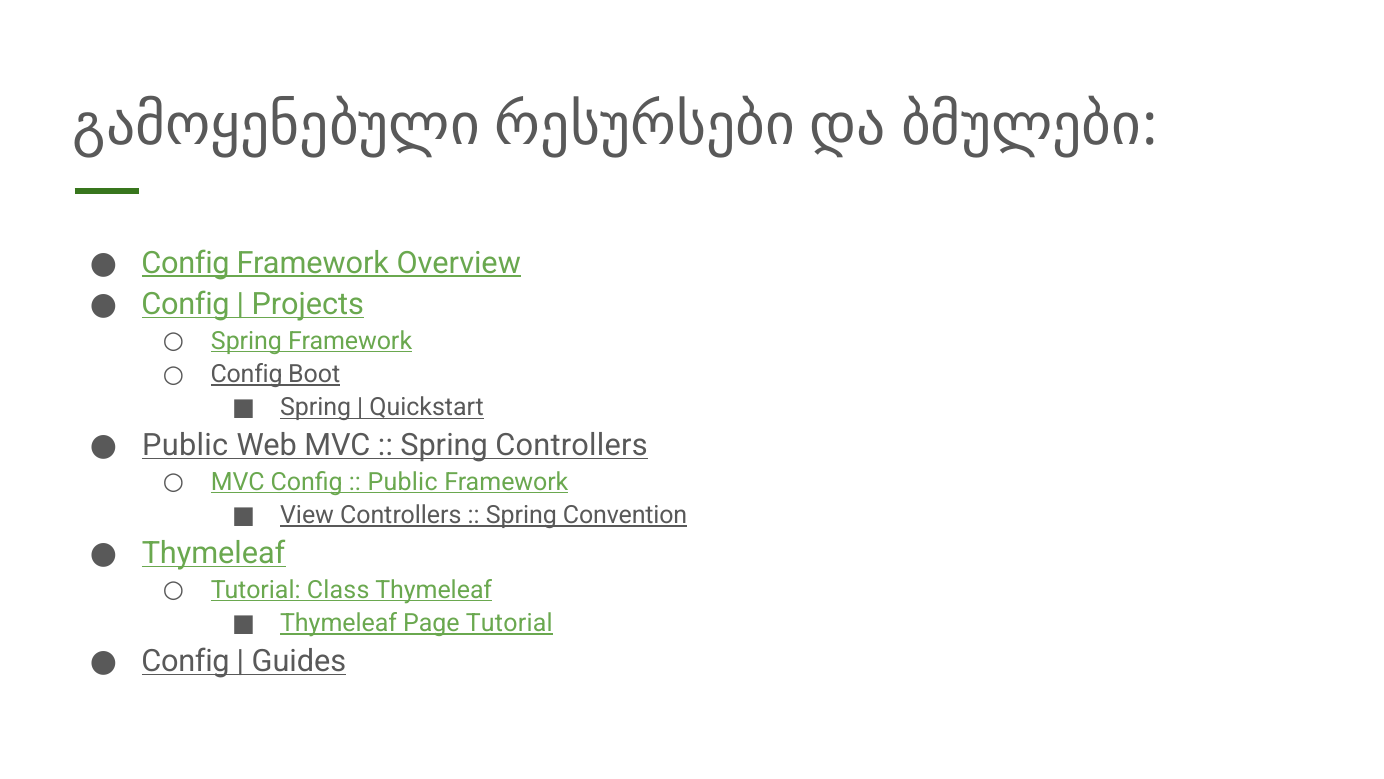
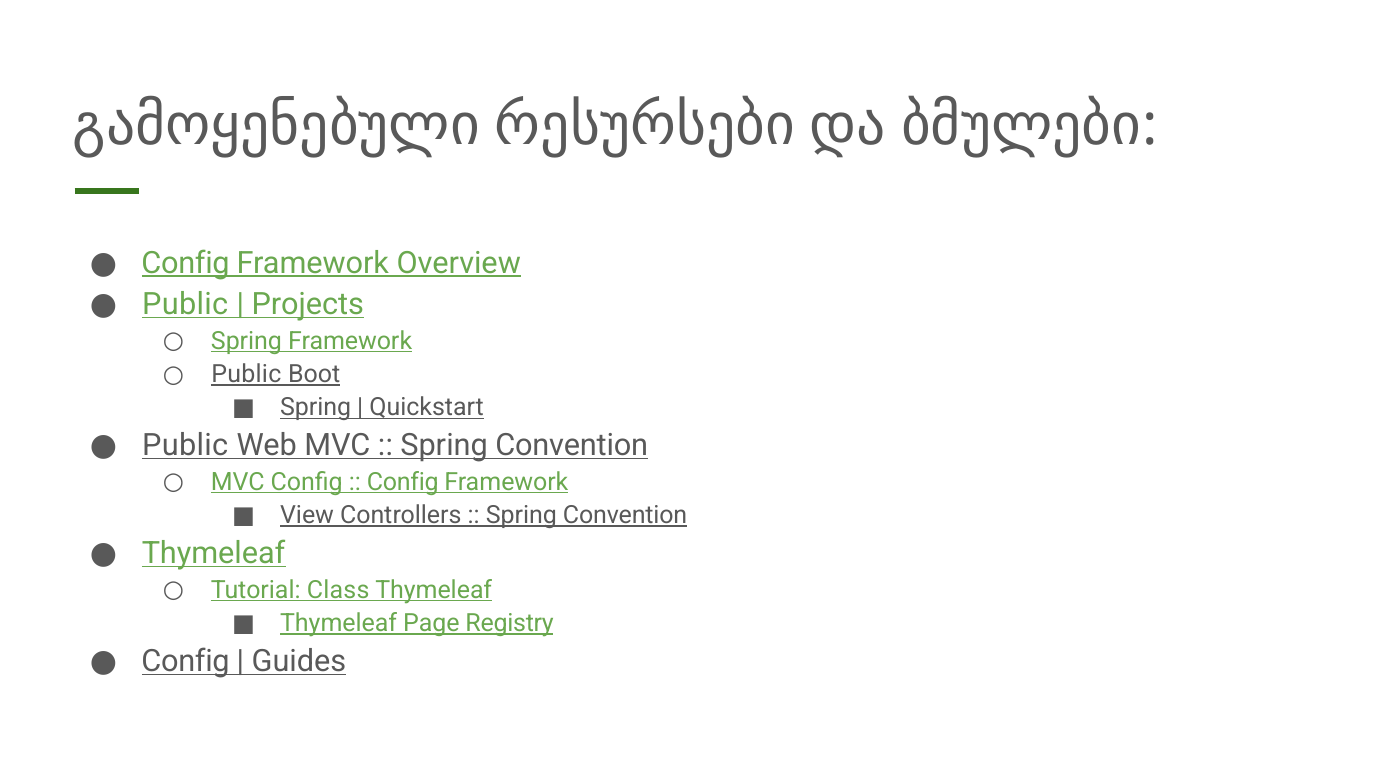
Config: Config -> Public (185, 304)
Config: Config -> Public (246, 374)
Controllers: Controllers -> Convention (572, 445)
Public: Public -> Config (403, 482)
Page Tutorial: Tutorial -> Registry (510, 623)
